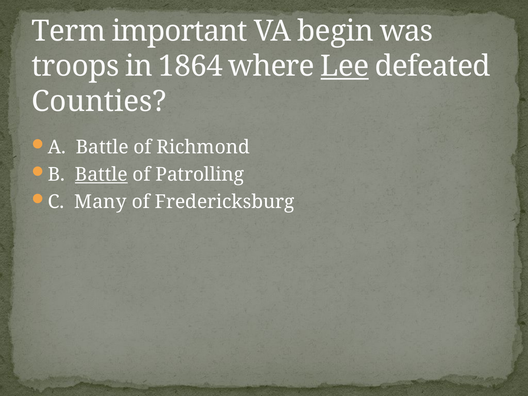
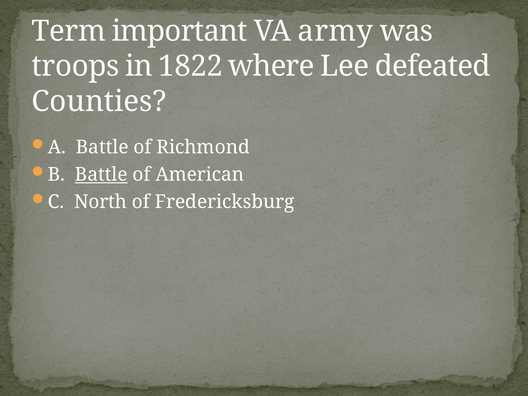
begin: begin -> army (335, 31)
1864: 1864 -> 1822 (191, 66)
Lee underline: present -> none (345, 66)
Patrolling: Patrolling -> American (200, 175)
Many: Many -> North (101, 202)
